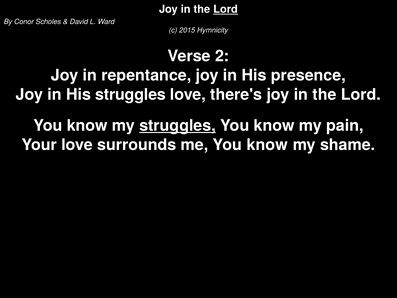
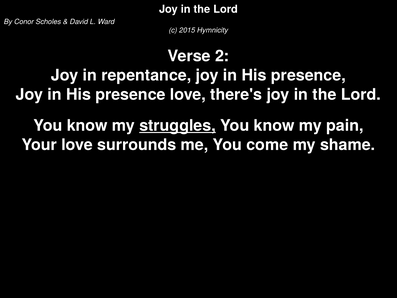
Lord underline: present -> none (226, 9)
struggles: struggles -> presence (130, 94)
me You know: know -> come (267, 145)
